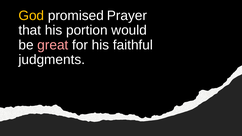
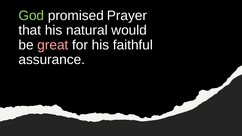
God colour: yellow -> light green (31, 16)
portion: portion -> natural (87, 30)
judgments: judgments -> assurance (52, 60)
